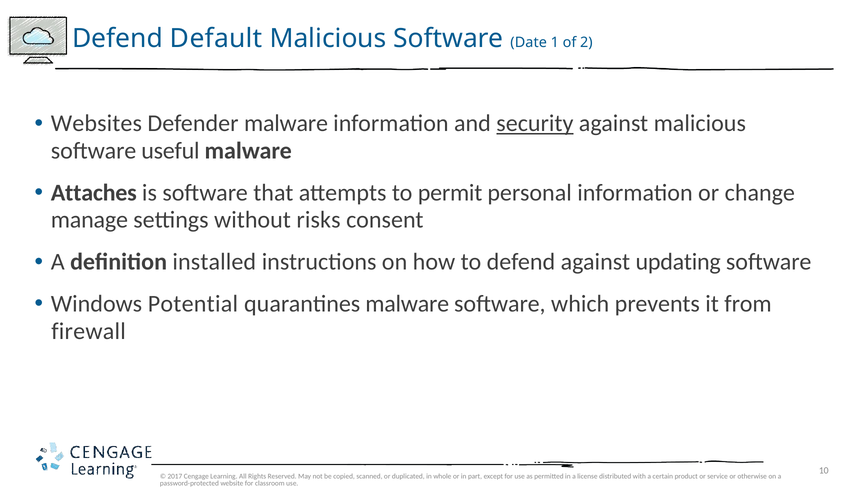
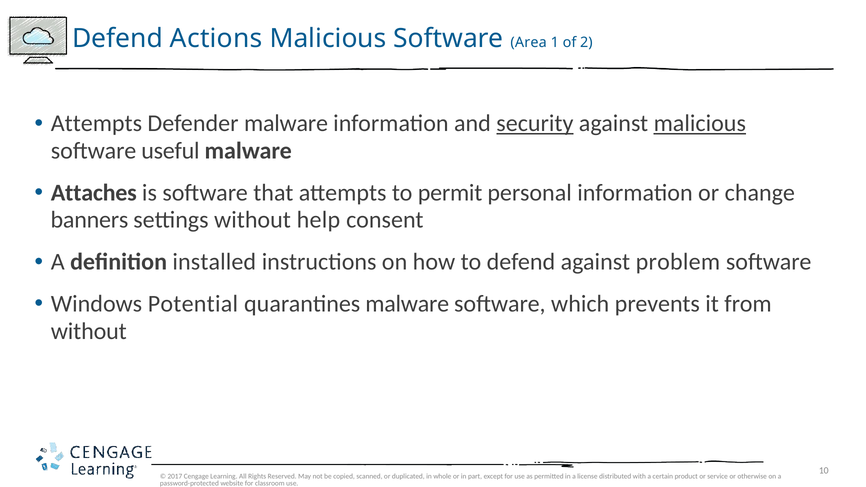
Default: Default -> Actions (216, 39)
Date: Date -> Area (529, 43)
Websites: Websites -> Attempts (96, 123)
malicious underline: none -> present (700, 123)
manage: manage -> banners (89, 220)
risks: risks -> help (318, 220)
updating: updating -> problem (678, 262)
firewall: firewall -> without (89, 331)
